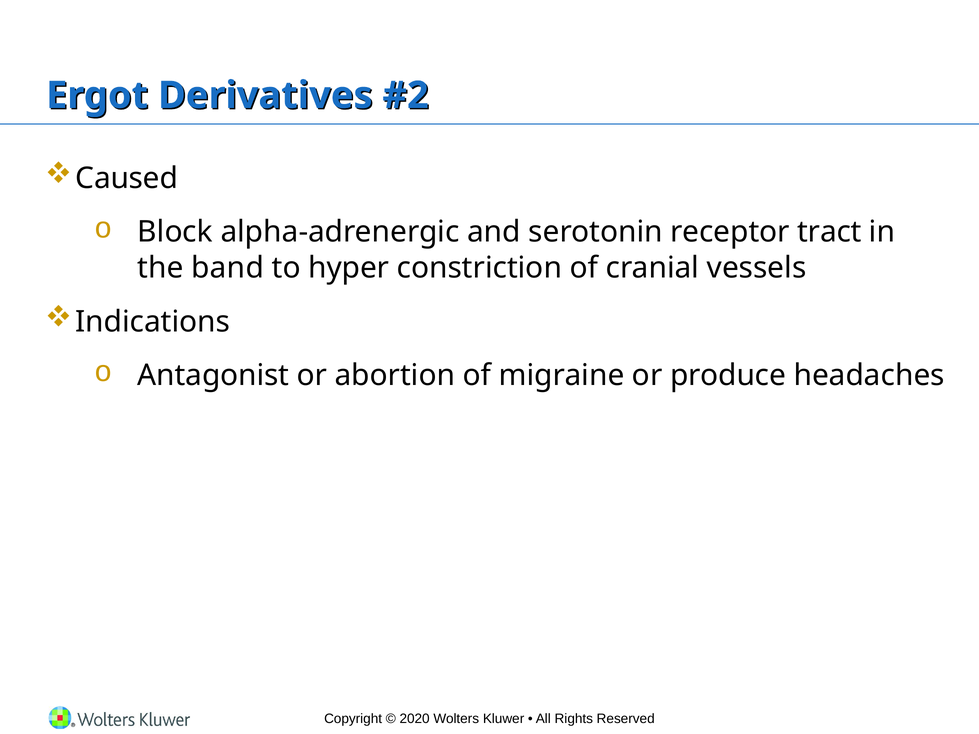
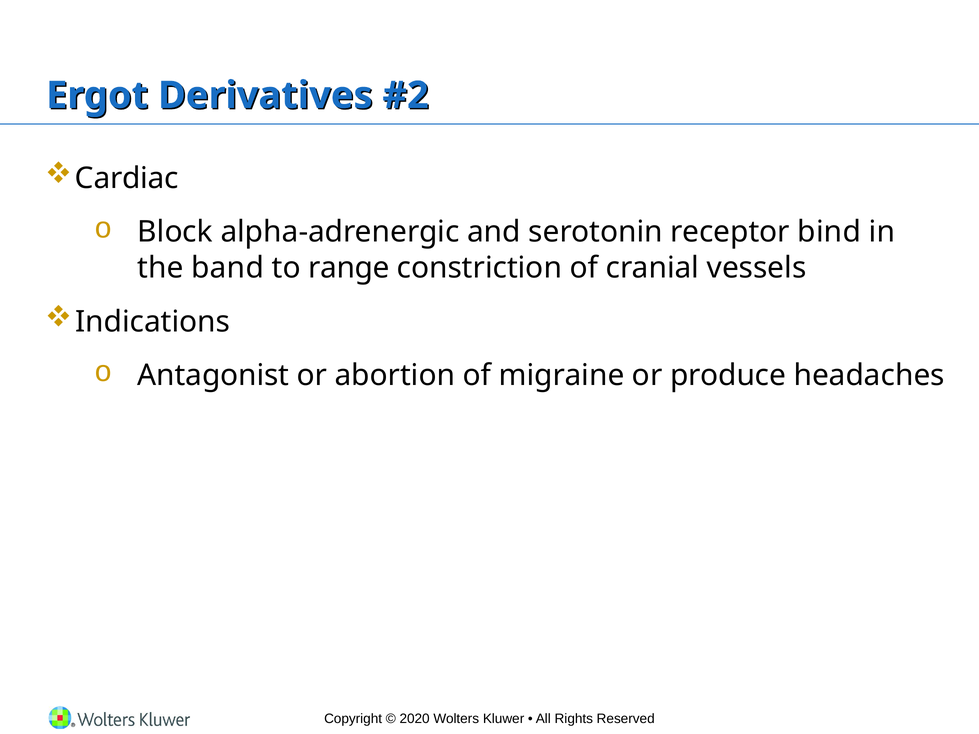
Caused: Caused -> Cardiac (127, 178)
tract: tract -> bind (829, 232)
hyper: hyper -> range (349, 268)
